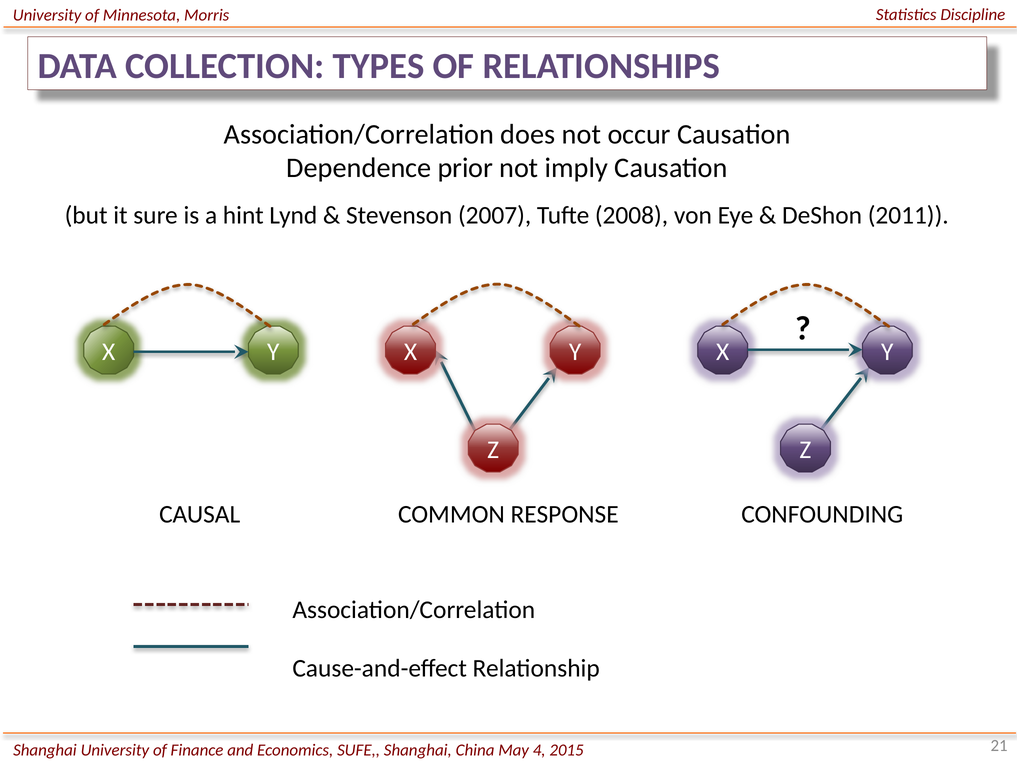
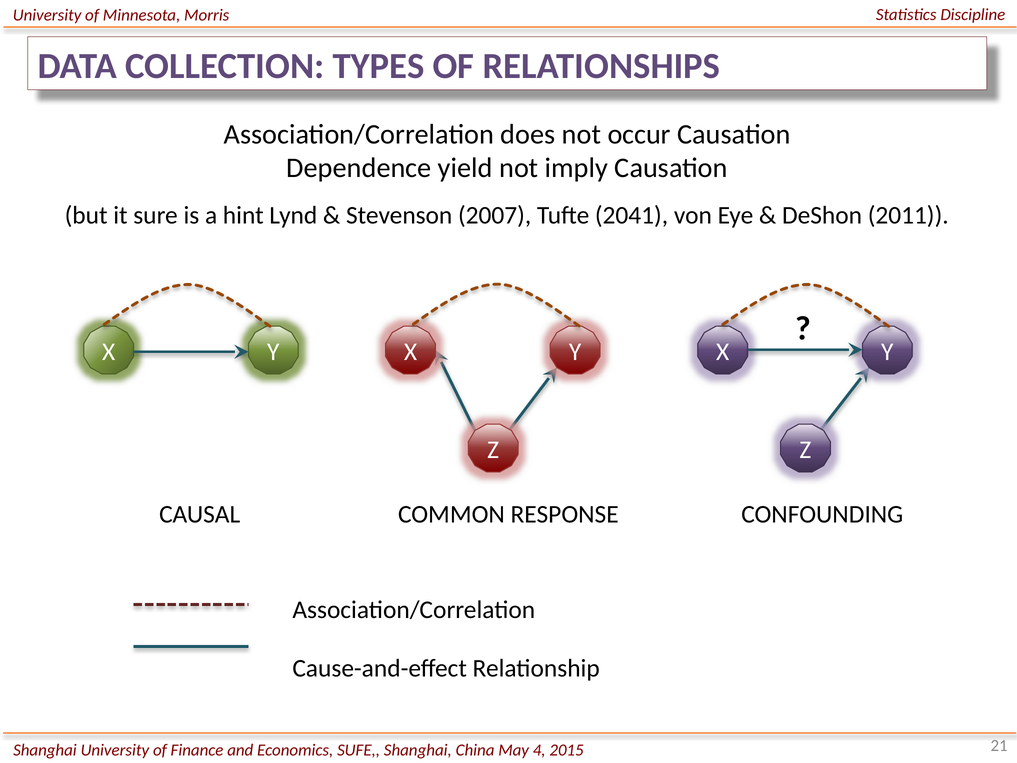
prior: prior -> yield (465, 168)
2008: 2008 -> 2041 (632, 215)
